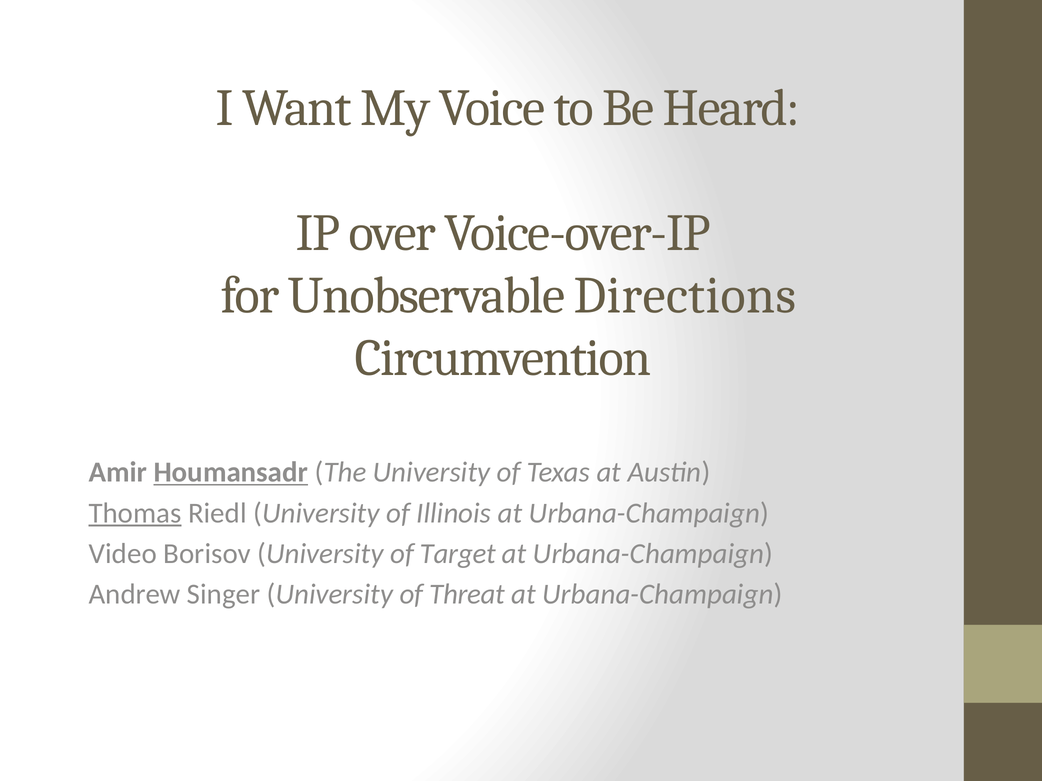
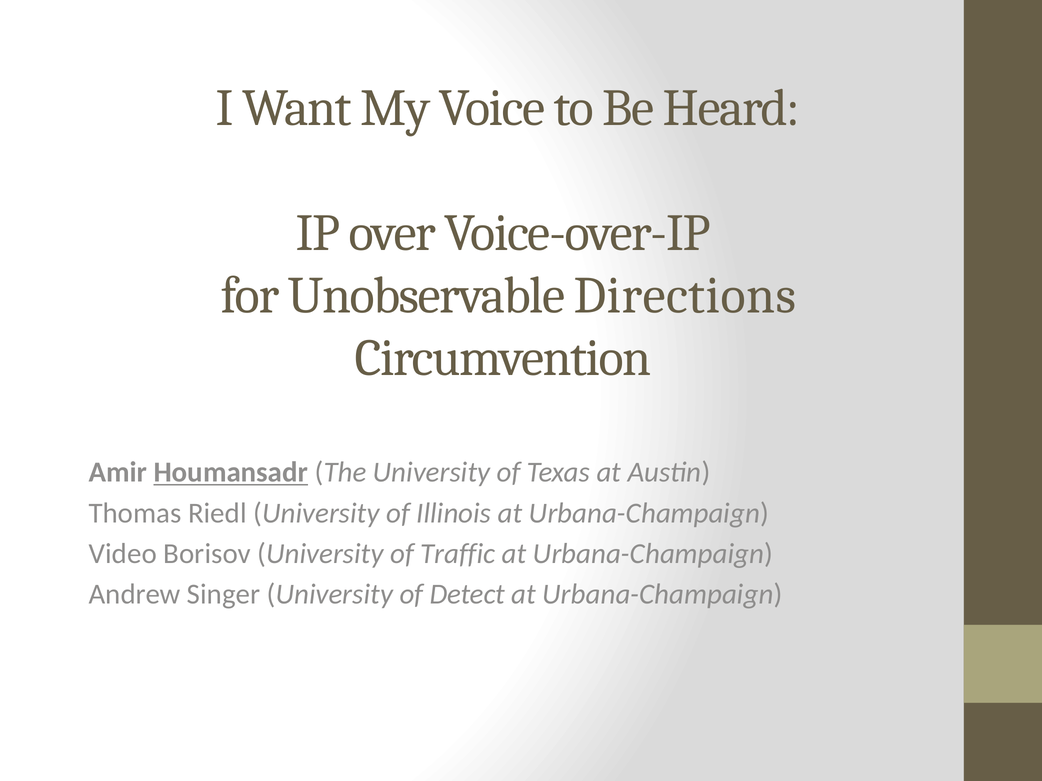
Thomas underline: present -> none (135, 513)
Target: Target -> Traffic (458, 554)
Threat: Threat -> Detect (467, 594)
